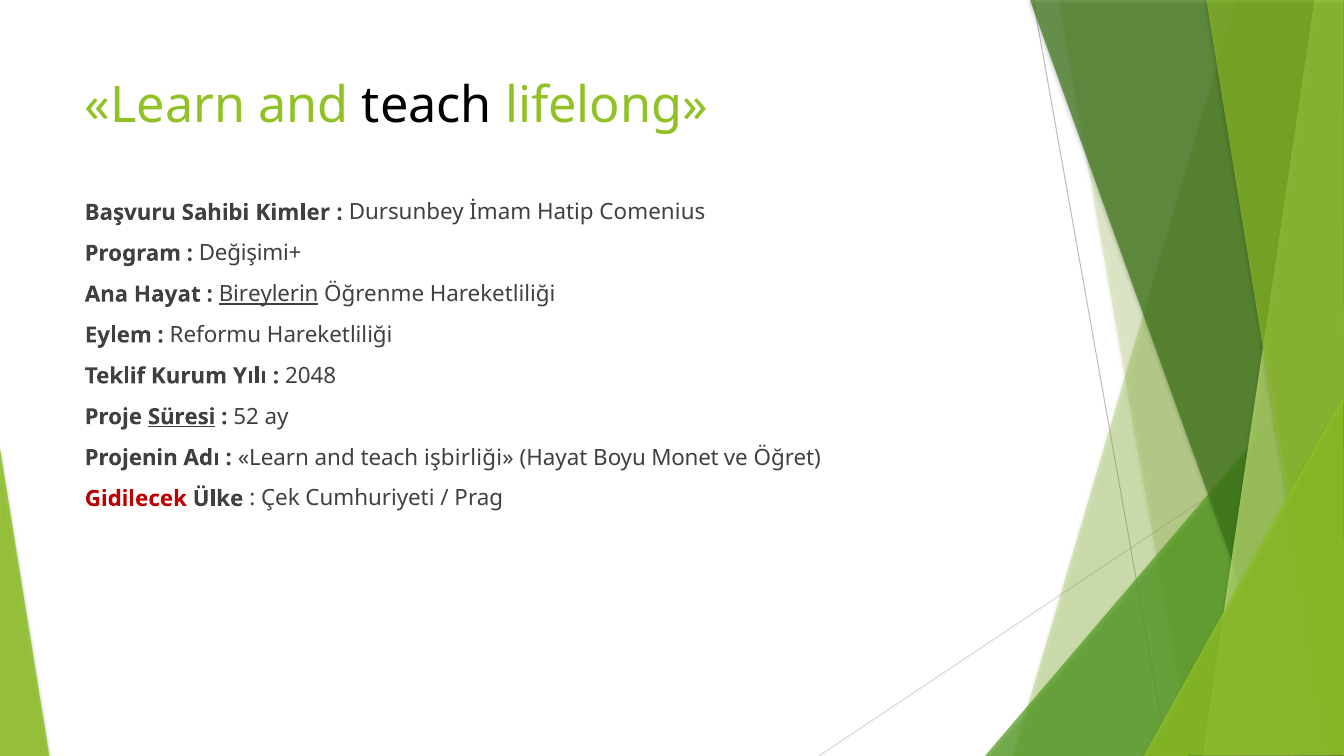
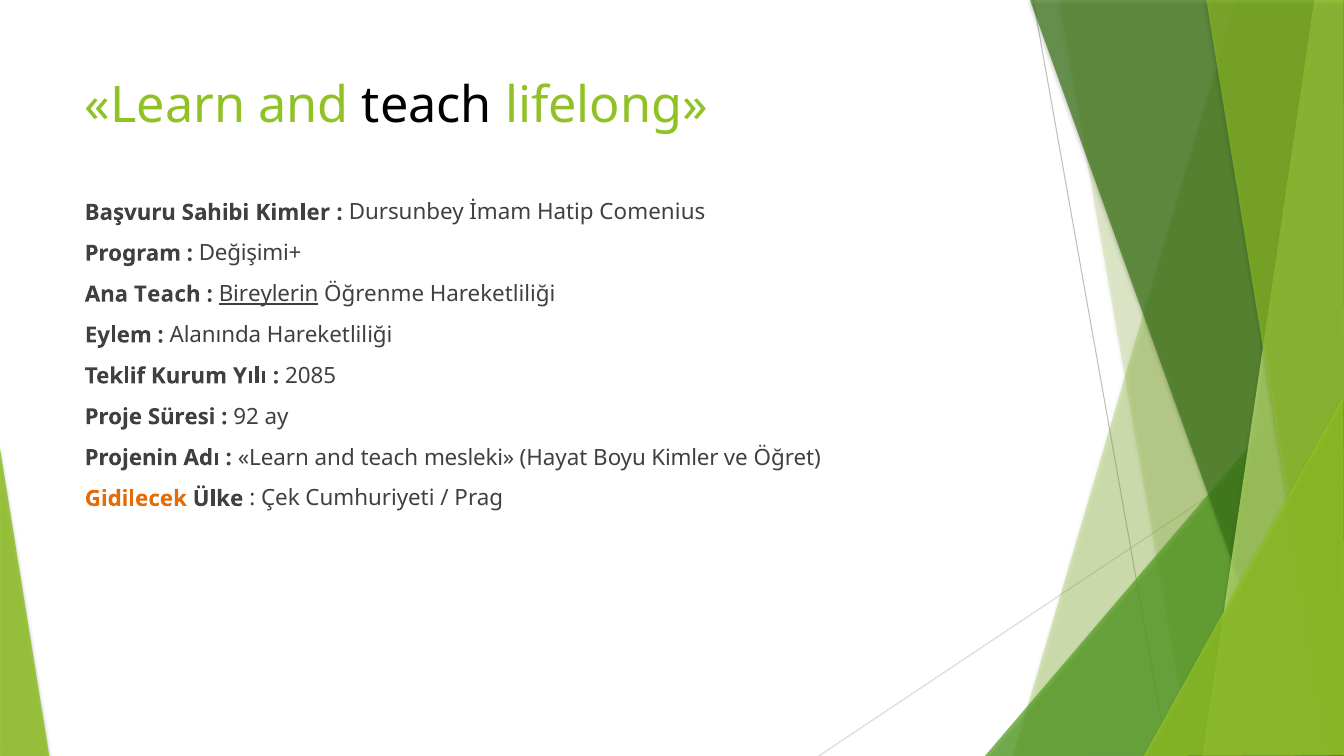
Ana Hayat: Hayat -> Teach (167, 294)
Reformu: Reformu -> Alanında (215, 335)
2048: 2048 -> 2085 (311, 376)
Süresi underline: present -> none (182, 417)
52: 52 -> 92 (246, 417)
işbirliği: işbirliği -> mesleki (469, 458)
Boyu Monet: Monet -> Kimler (685, 458)
Gidilecek colour: red -> orange (136, 499)
